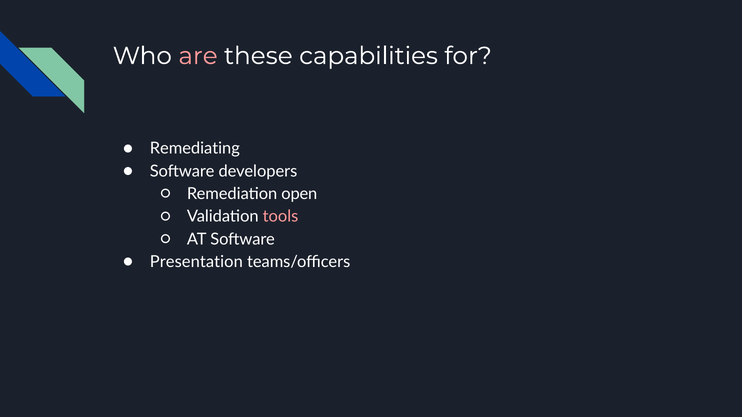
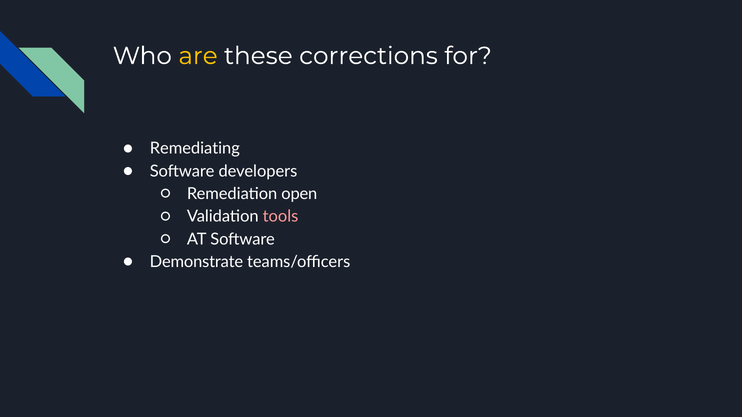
are colour: pink -> yellow (198, 56)
capabilities: capabilities -> corrections (368, 56)
Presentation: Presentation -> Demonstrate (196, 262)
